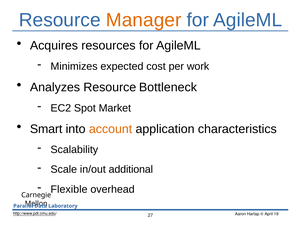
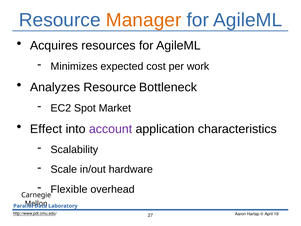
Smart: Smart -> Effect (46, 129)
account colour: orange -> purple (111, 129)
additional: additional -> hardware (131, 169)
